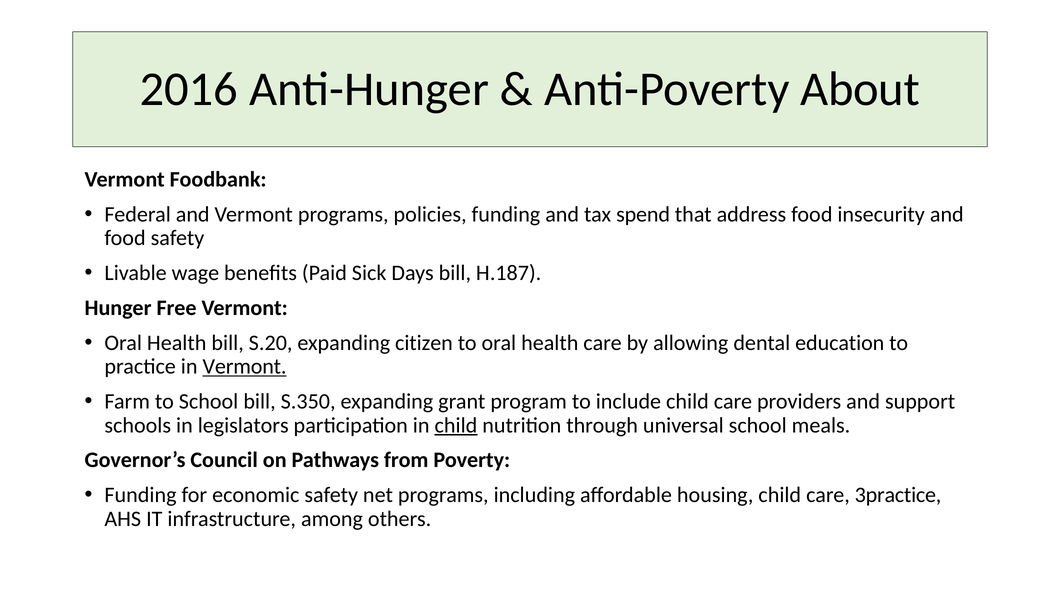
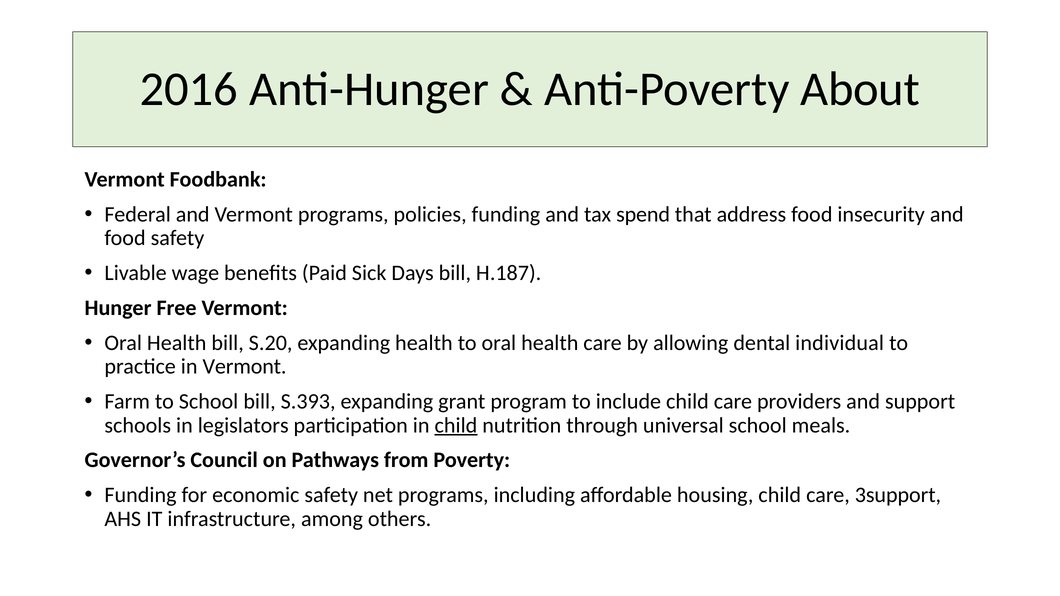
expanding citizen: citizen -> health (424, 343)
education: education -> individual (840, 343)
Vermont underline: present -> none (245, 367)
S.350: S.350 -> S.393 (308, 402)
3practice: 3practice -> 3support (898, 495)
